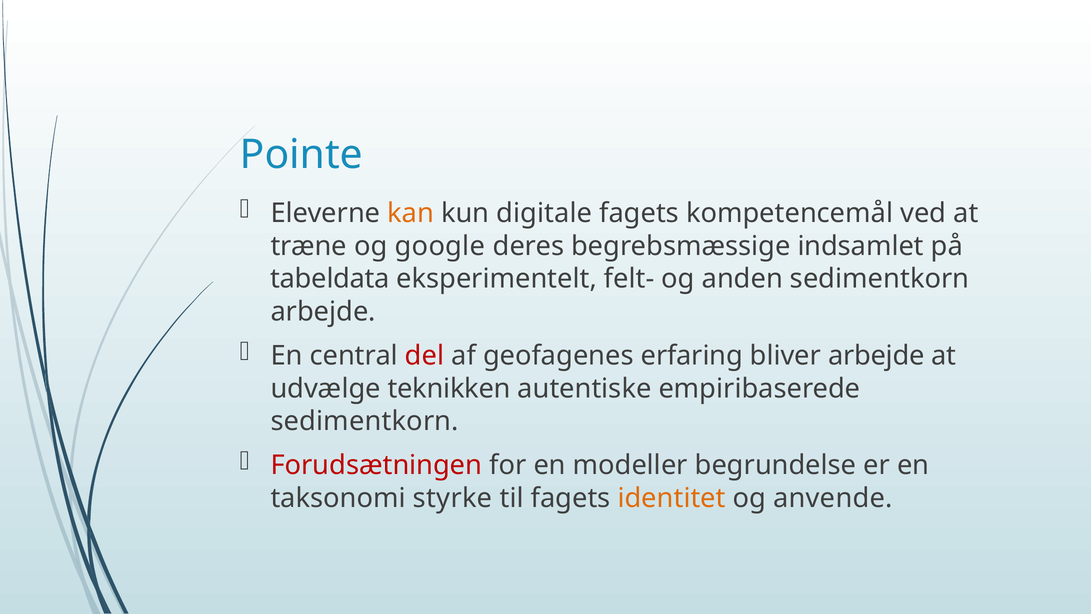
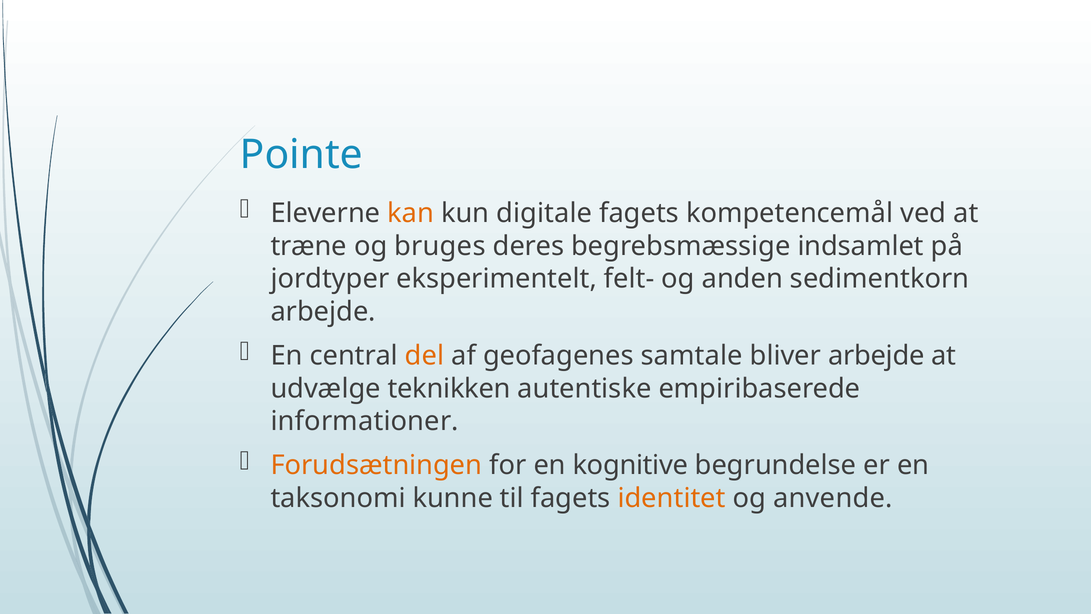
google: google -> bruges (440, 246)
tabeldata: tabeldata -> jordtyper (330, 279)
del colour: red -> orange (425, 356)
erfaring: erfaring -> samtale (692, 356)
sedimentkorn: sedimentkorn -> informationer (365, 421)
Forudsætningen colour: red -> orange (376, 465)
modeller: modeller -> kognitive (630, 465)
styrke: styrke -> kunne (453, 498)
